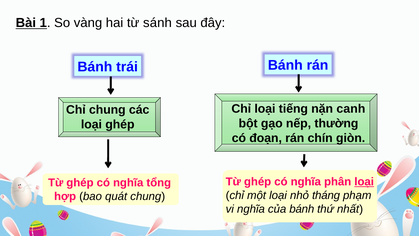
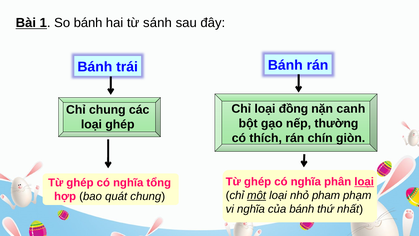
So vàng: vàng -> bánh (88, 23)
tiếng: tiếng -> đồng (293, 109)
đoạn: đoạn -> thích (266, 138)
một underline: none -> present (257, 195)
tháng: tháng -> pham (326, 195)
